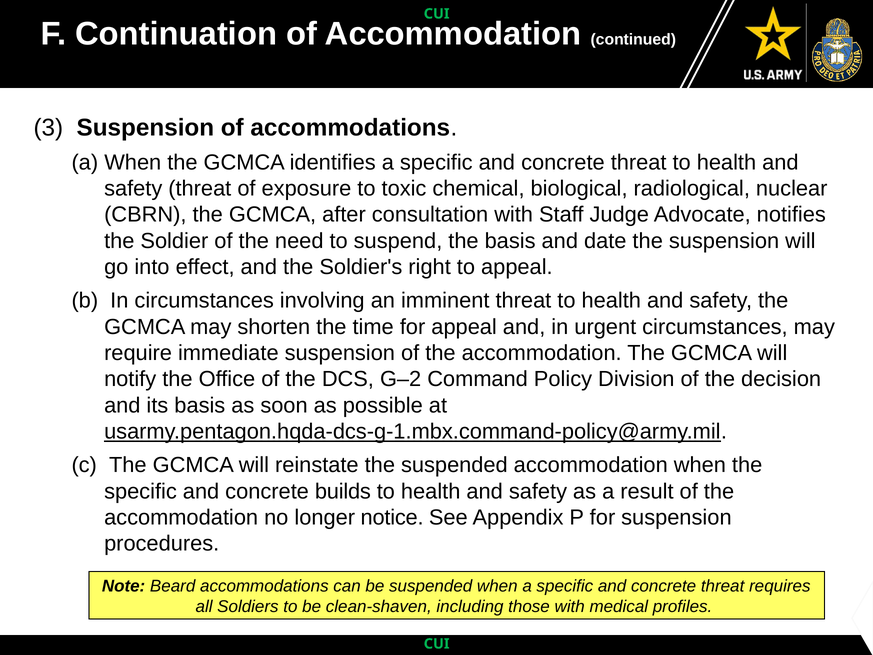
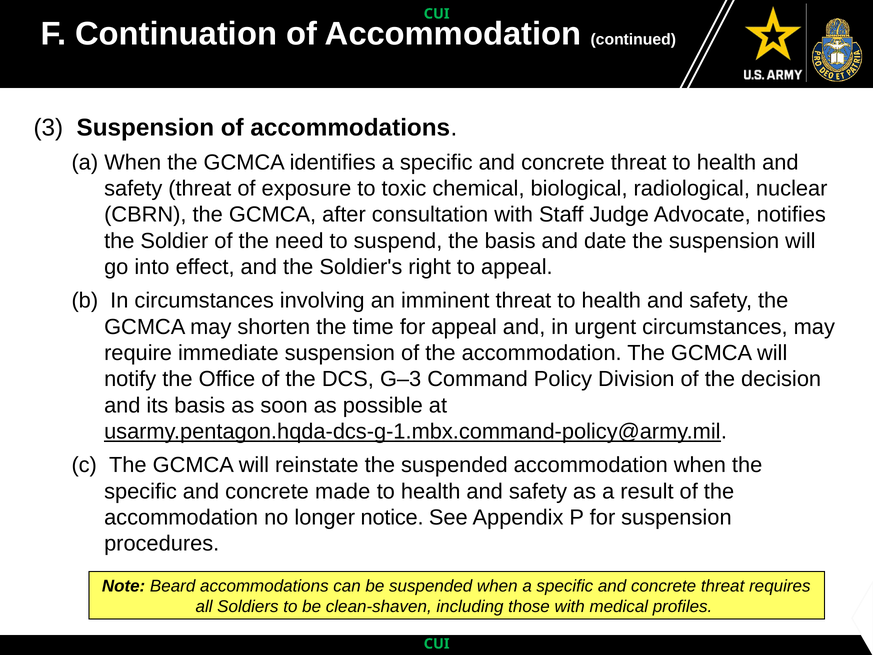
G–2: G–2 -> G–3 (401, 379)
builds: builds -> made (343, 491)
